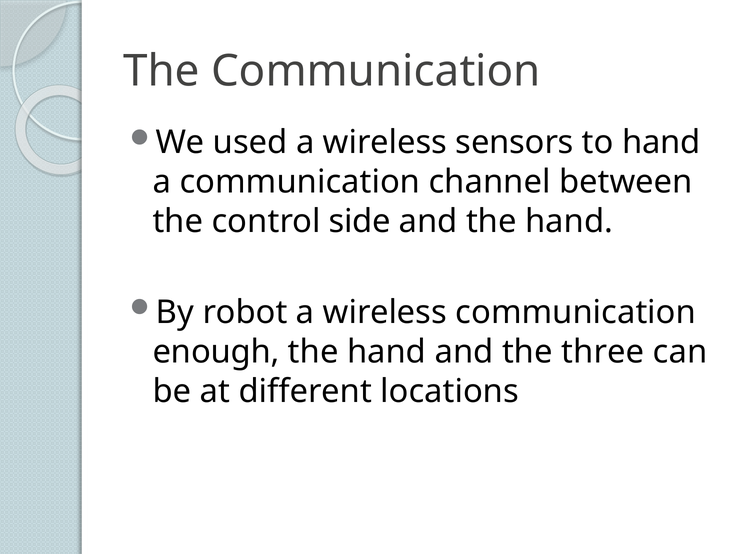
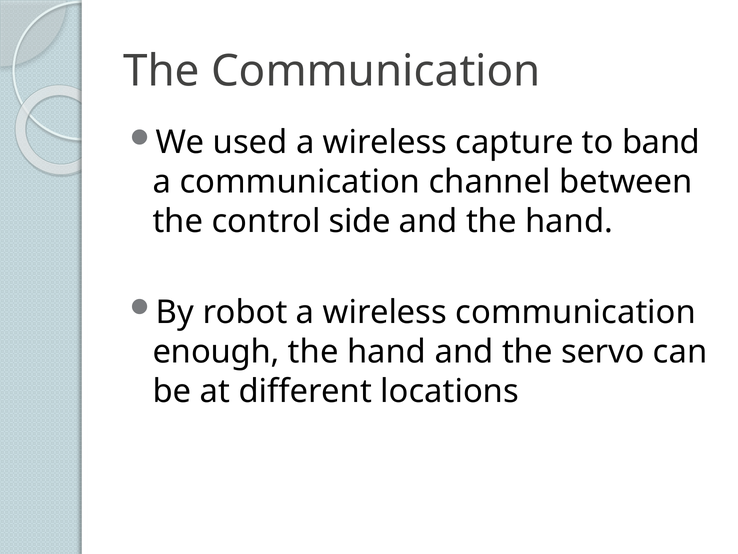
sensors: sensors -> capture (515, 142)
to hand: hand -> band (661, 142)
three: three -> servo (603, 352)
